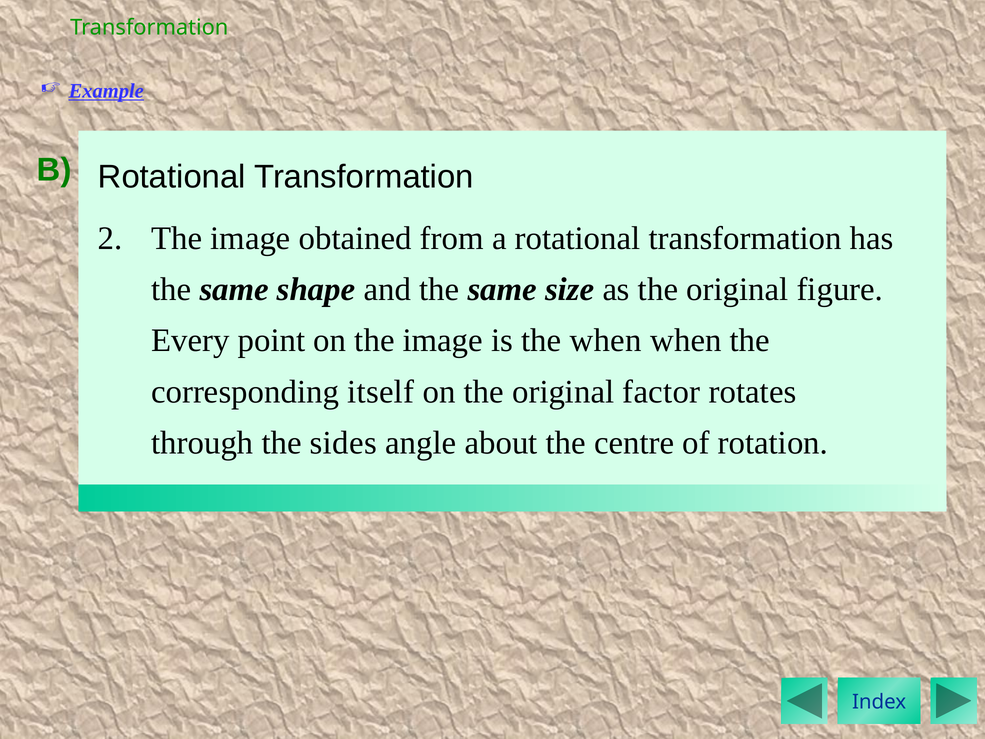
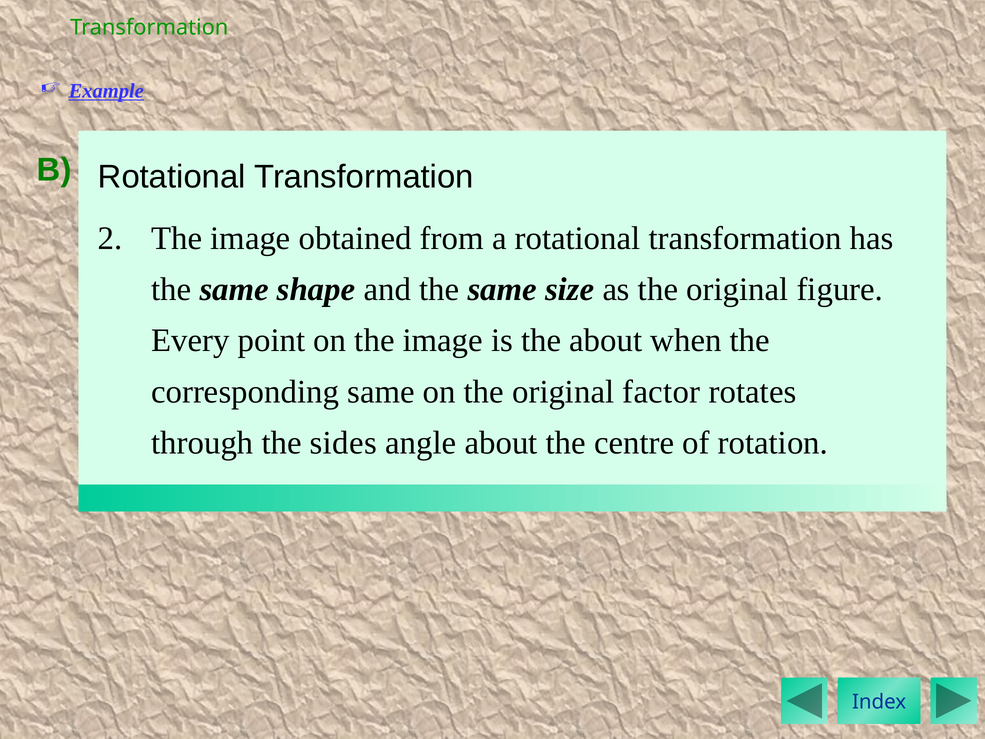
the when: when -> about (606, 341)
corresponding itself: itself -> same (381, 392)
